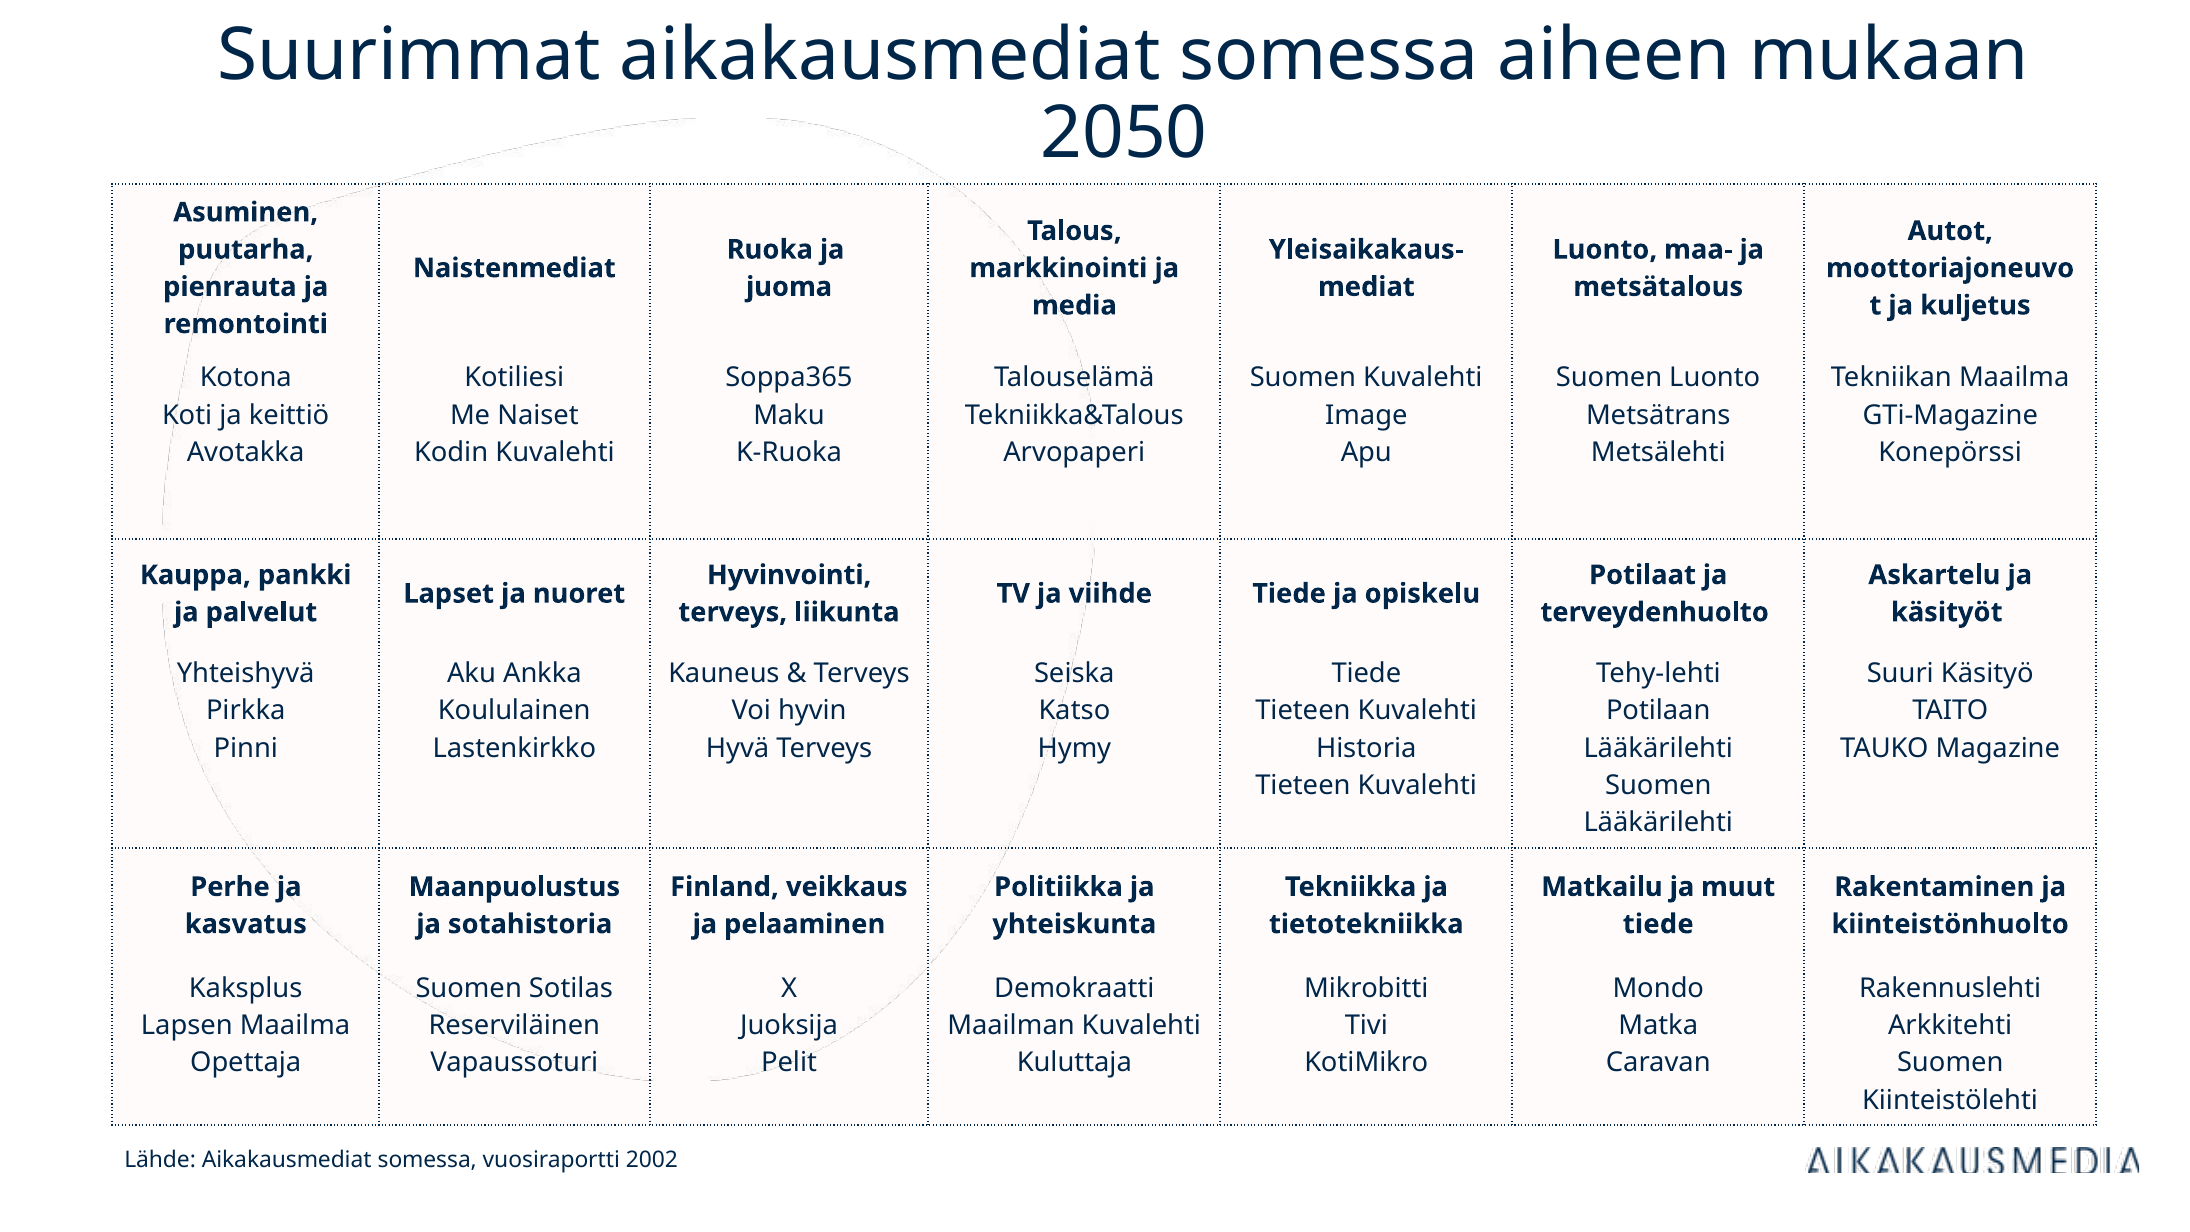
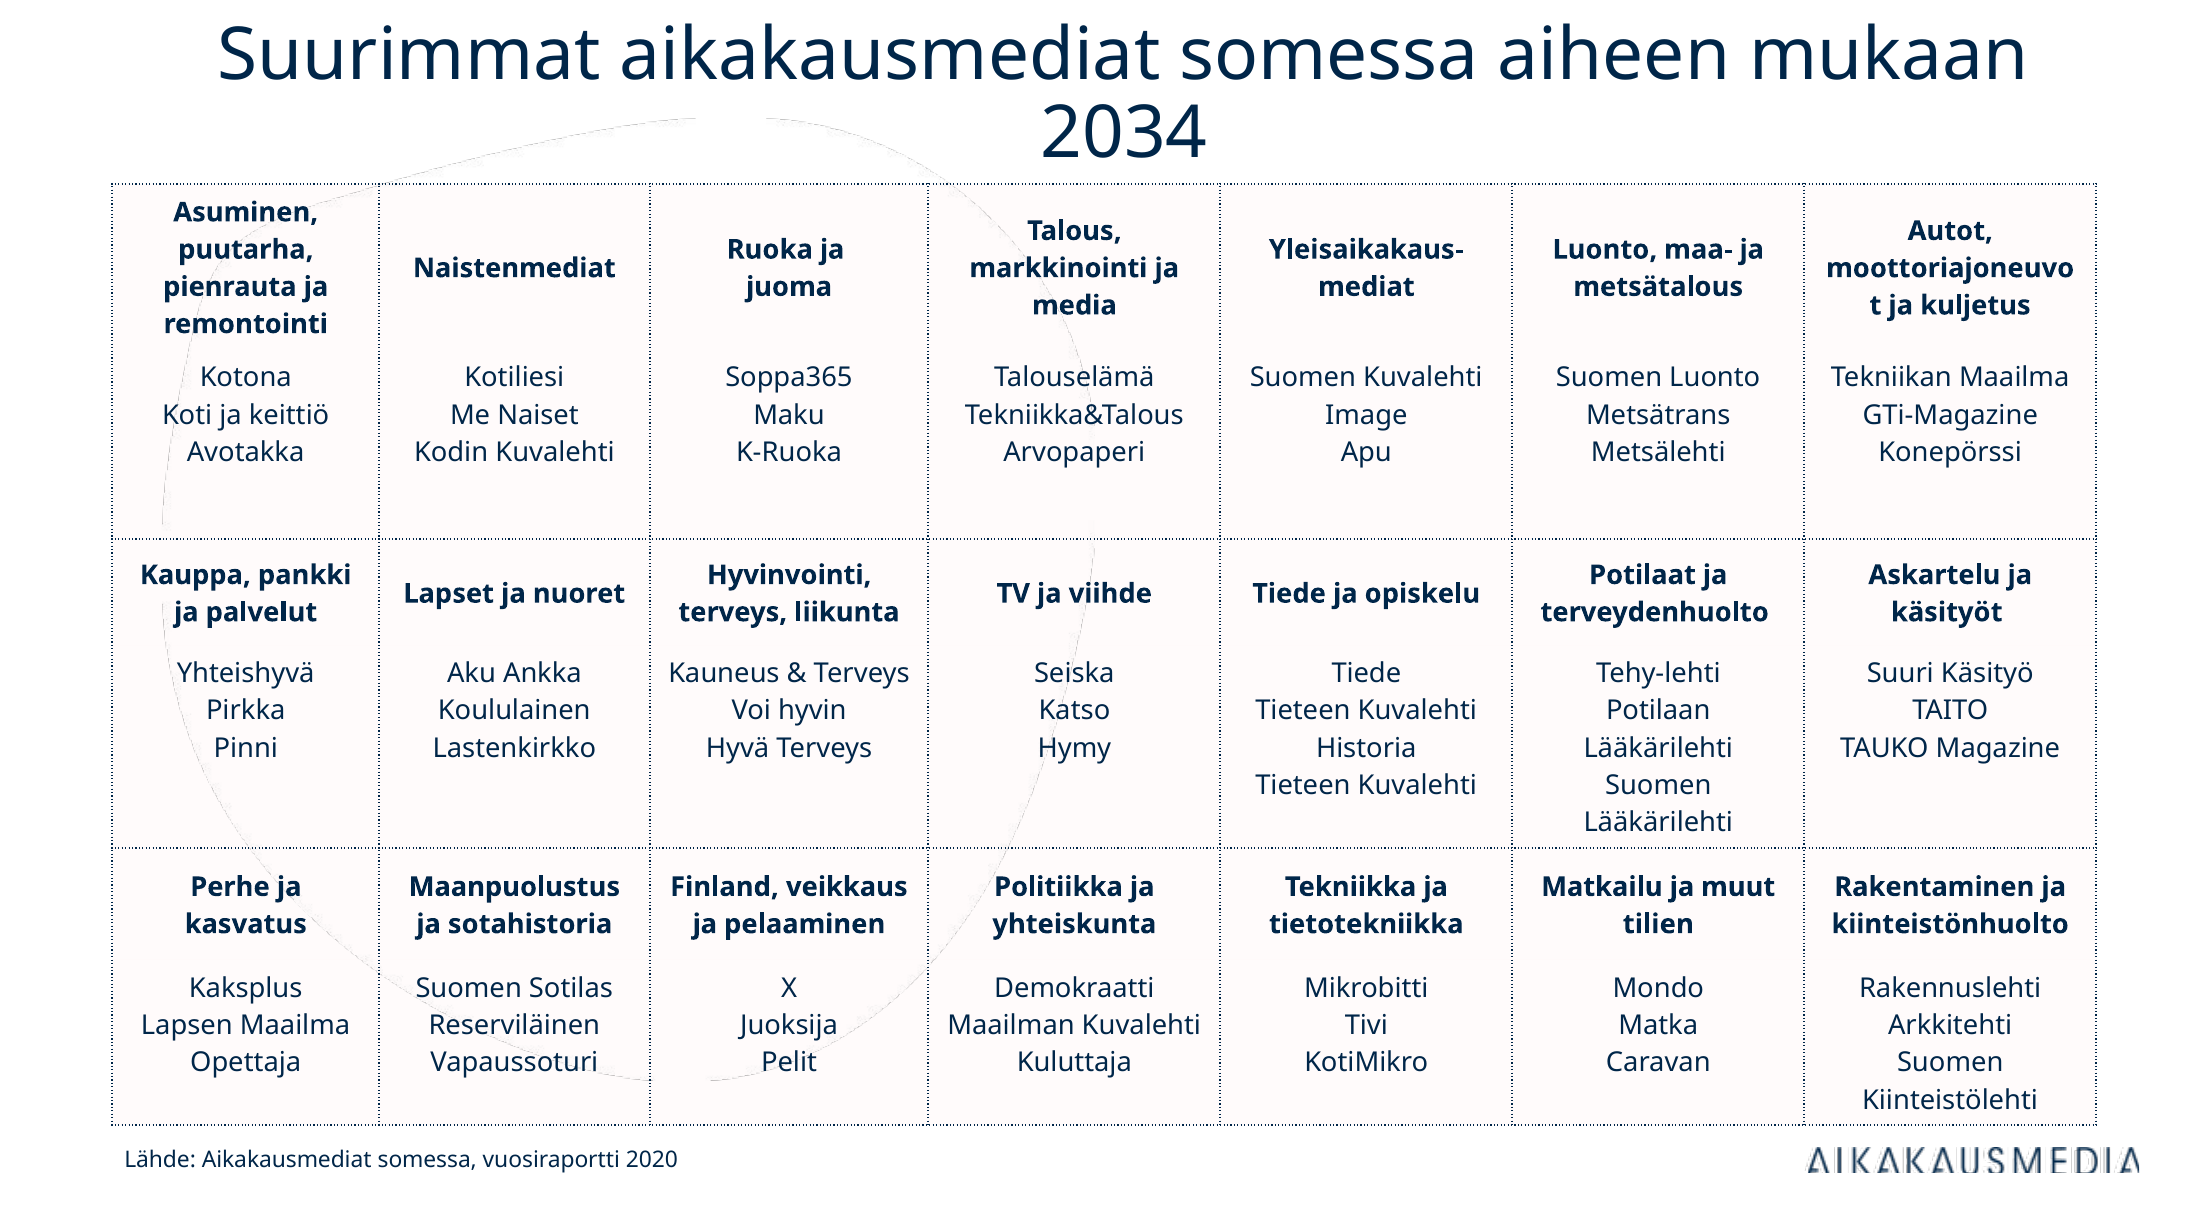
2050: 2050 -> 2034 (1124, 134)
tiede: tiede -> tilien (1658, 924)
2002: 2002 -> 2020 (652, 1160)
